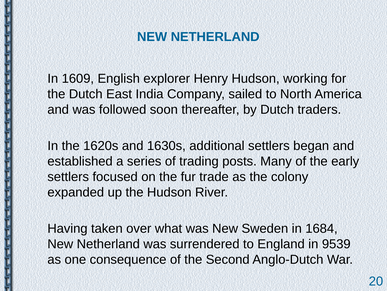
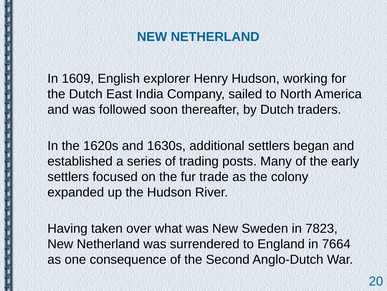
1684: 1684 -> 7823 (322, 228)
9539: 9539 -> 7664 (336, 243)
